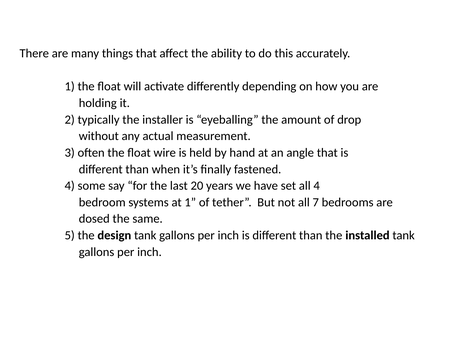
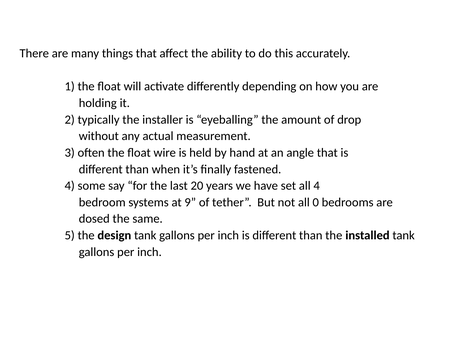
at 1: 1 -> 9 (190, 202)
7: 7 -> 0 (316, 202)
